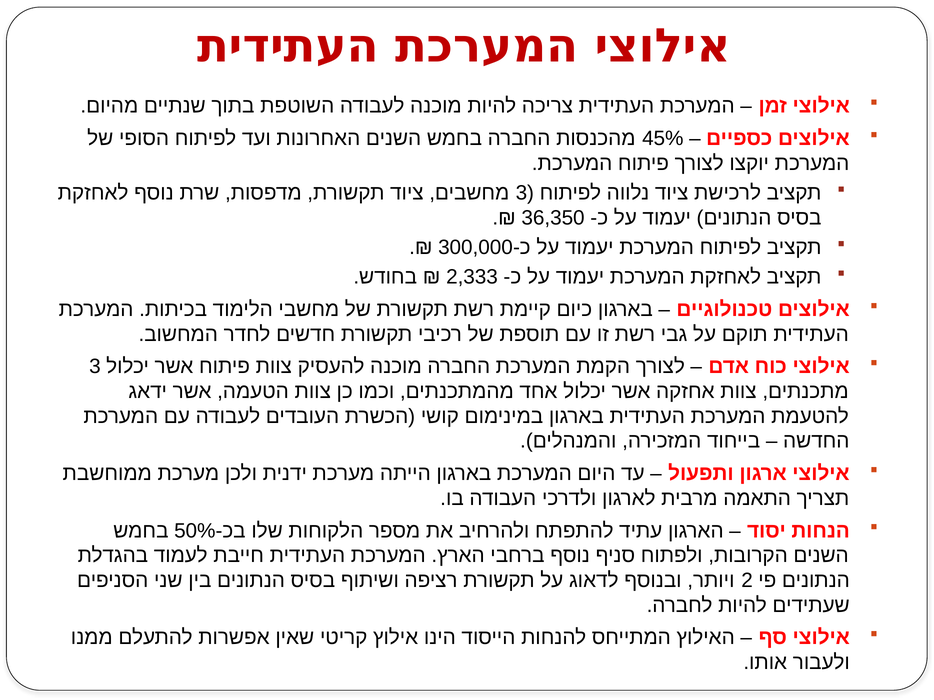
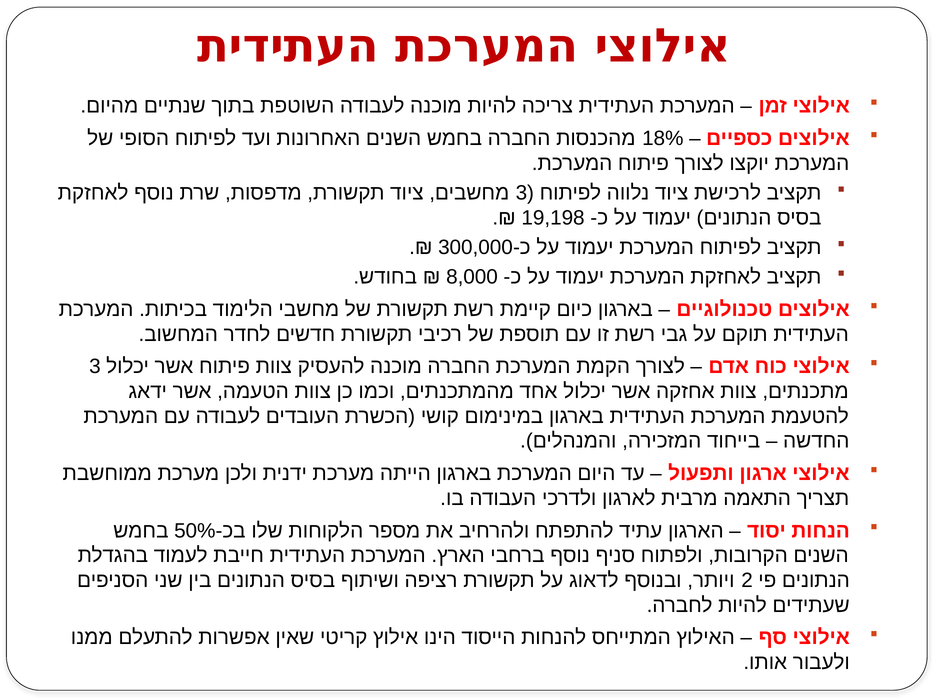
45%: 45% -> 18% (663, 138)
36,350: 36,350 -> 19,198 (553, 218)
2,333: 2,333 -> 8,000 (472, 277)
